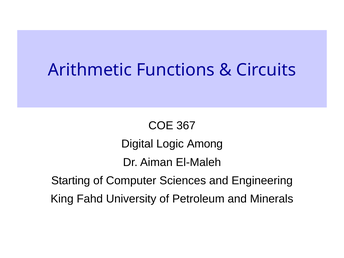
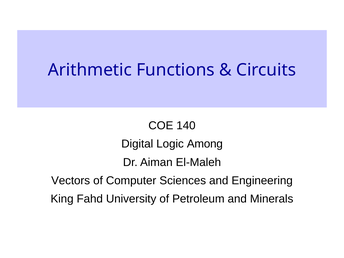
367: 367 -> 140 (186, 126)
Starting: Starting -> Vectors (71, 181)
